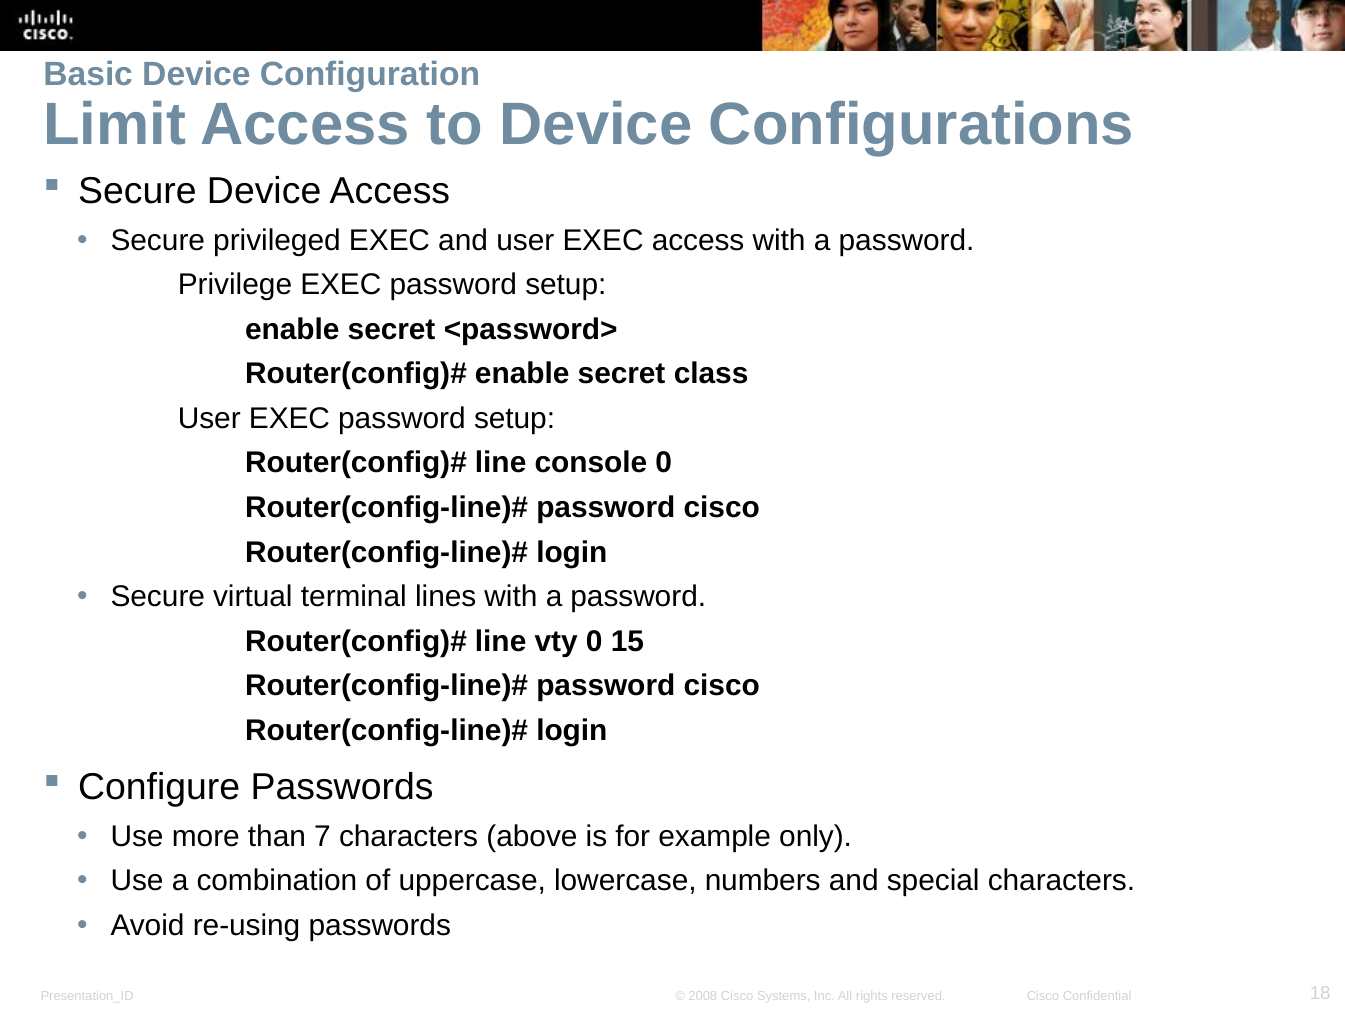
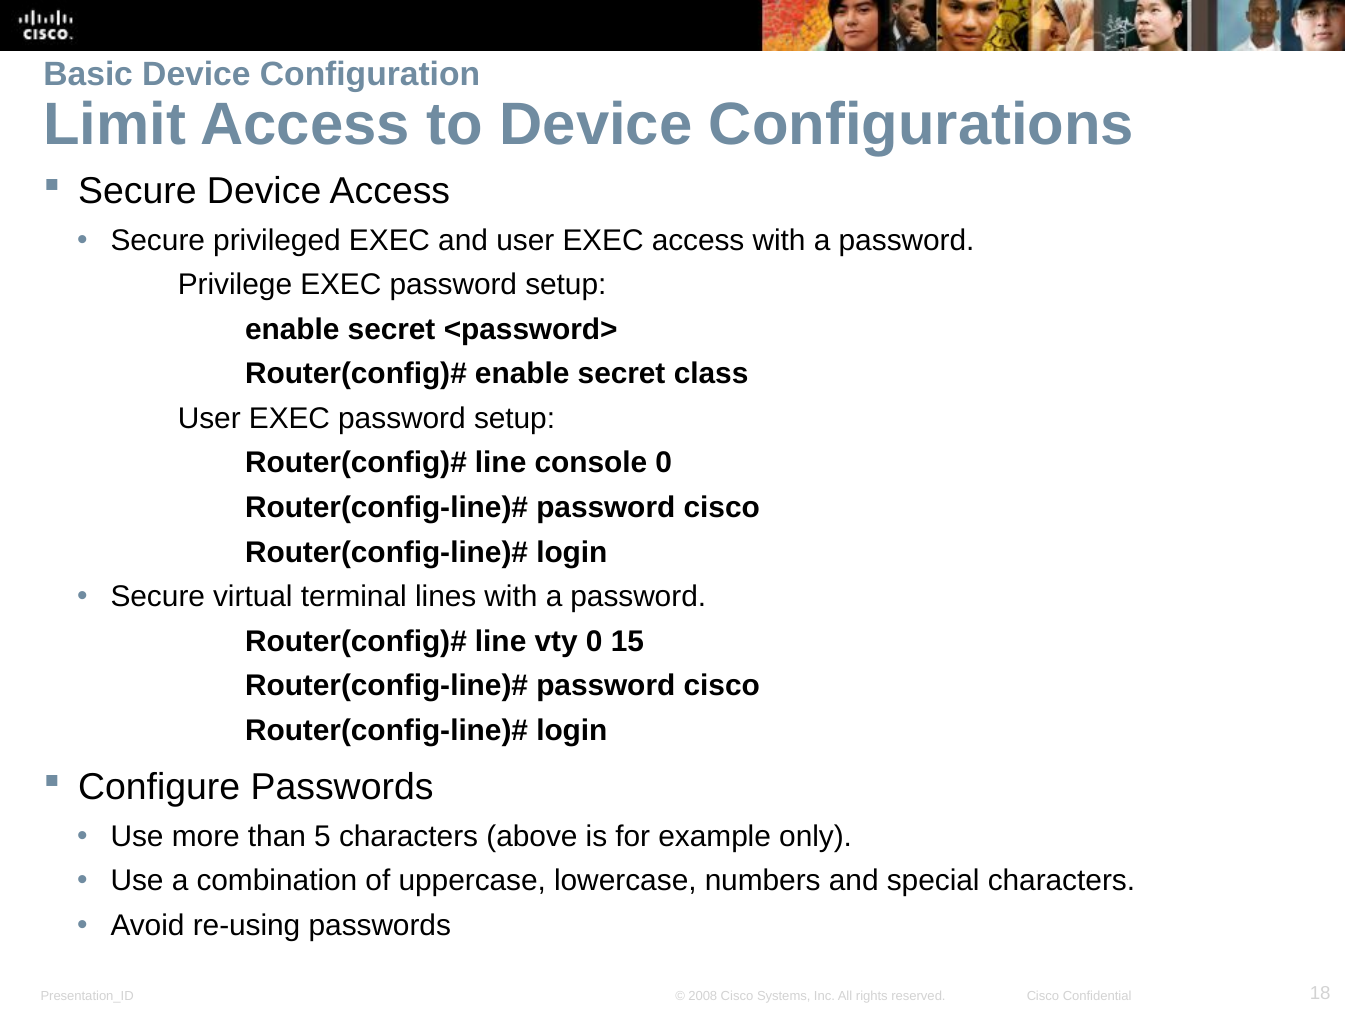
7: 7 -> 5 (323, 836)
